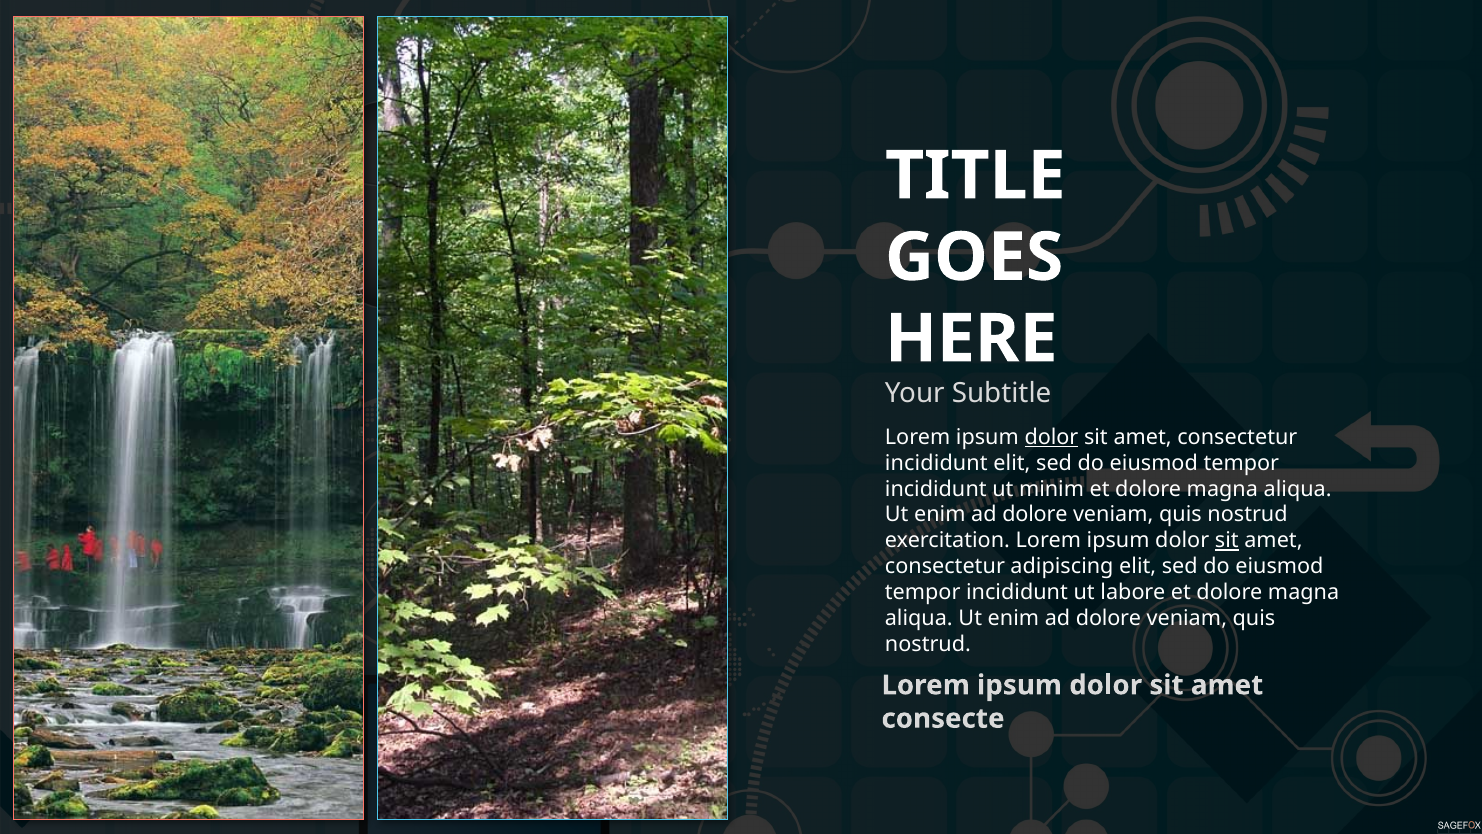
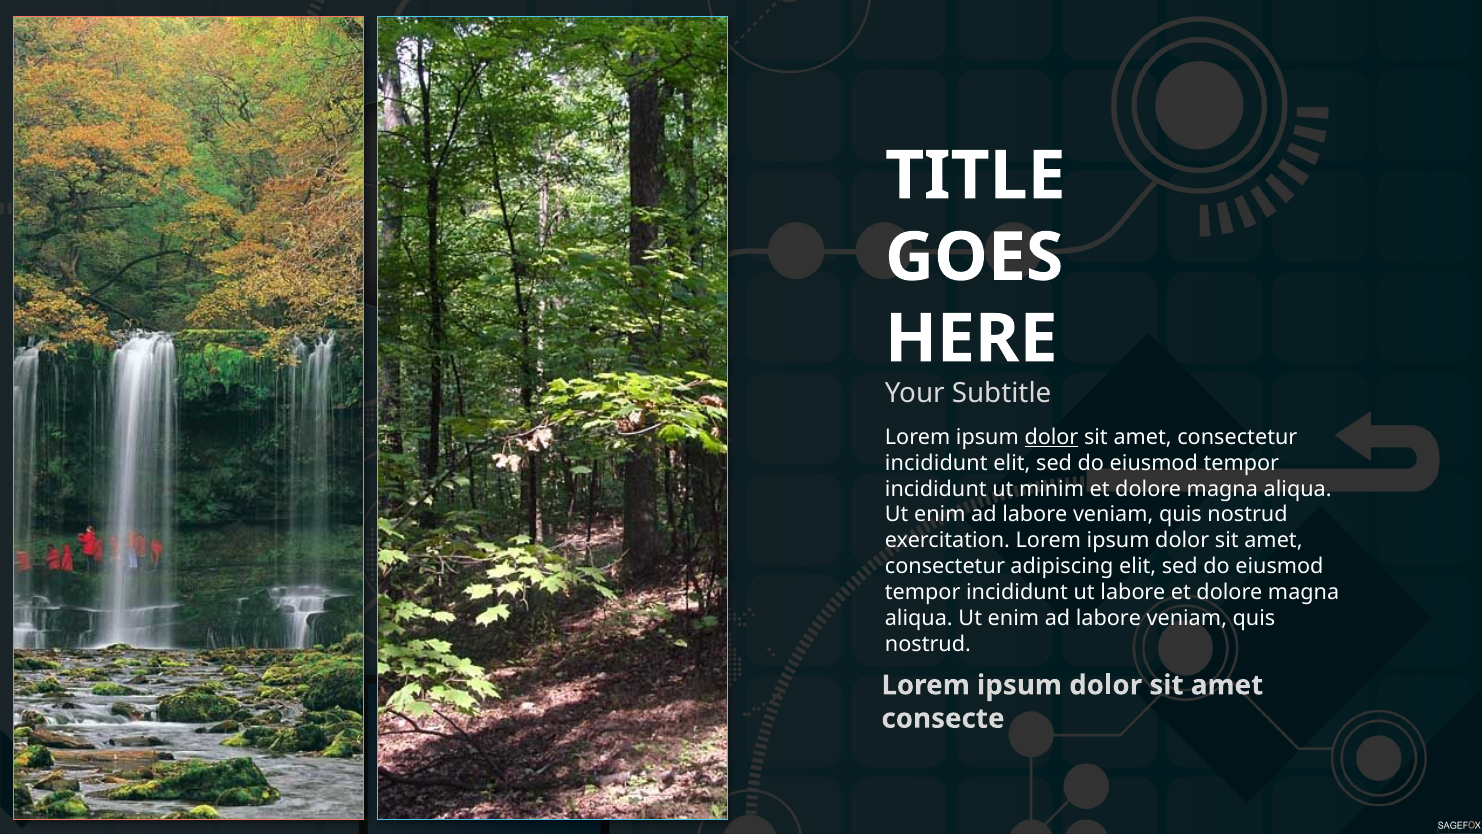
dolore: dolore -> labore (1035, 515)
sit underline: present -> none (1227, 541)
dolore: dolore -> labore (1108, 618)
